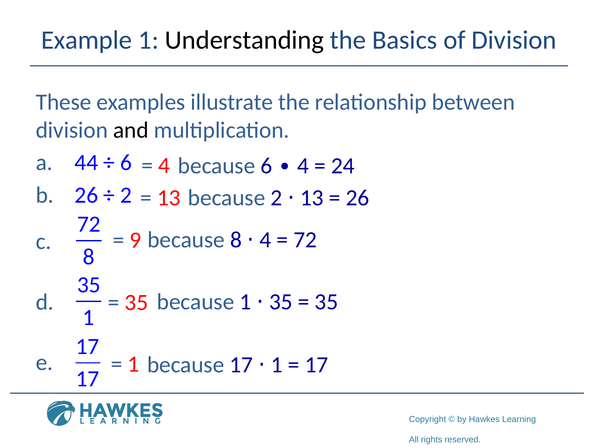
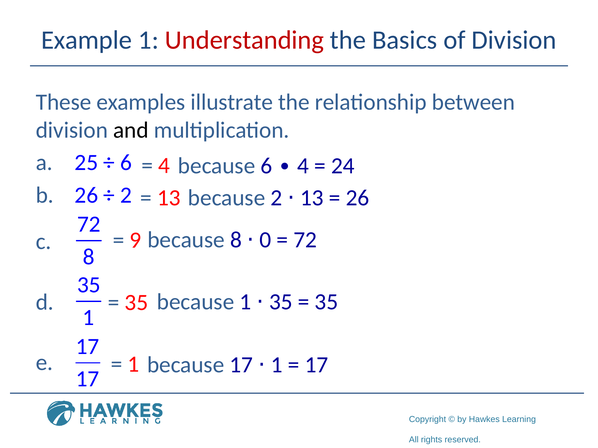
Understanding colour: black -> red (244, 40)
44: 44 -> 25 (86, 163)
8 4: 4 -> 0 (265, 240)
